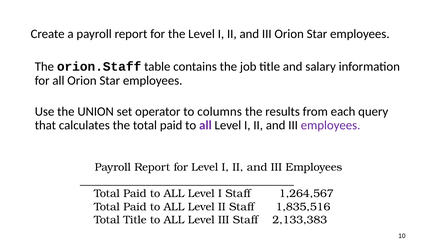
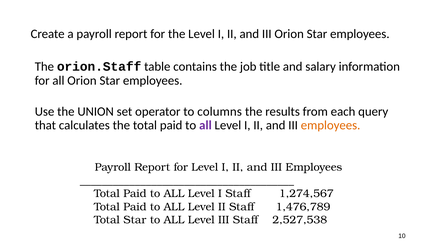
employees colour: purple -> orange (331, 125)
1,264,567: 1,264,567 -> 1,274,567 (306, 194)
1,835,516: 1,835,516 -> 1,476,789 (303, 207)
Total Title: Title -> Star (135, 220)
2,133,383: 2,133,383 -> 2,527,538 (300, 220)
